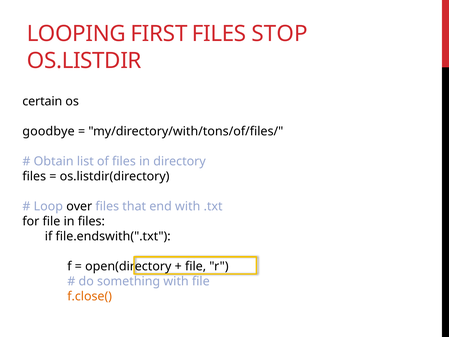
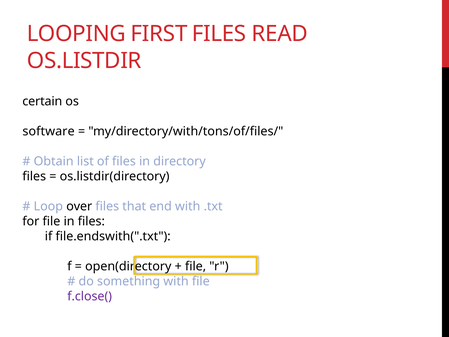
STOP: STOP -> READ (280, 34)
goodbye: goodbye -> software (49, 131)
f.close( colour: orange -> purple (90, 296)
